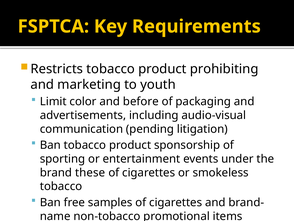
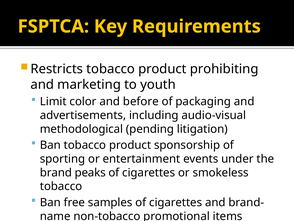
communication: communication -> methodological (82, 129)
these: these -> peaks (90, 172)
